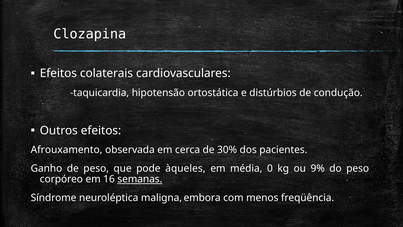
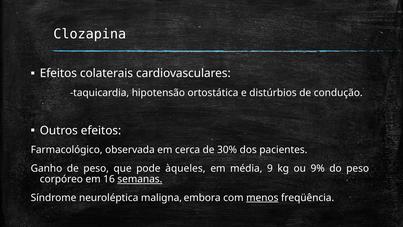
Afrouxamento: Afrouxamento -> Farmacológico (67, 150)
0: 0 -> 9 (270, 168)
menos underline: none -> present (262, 197)
